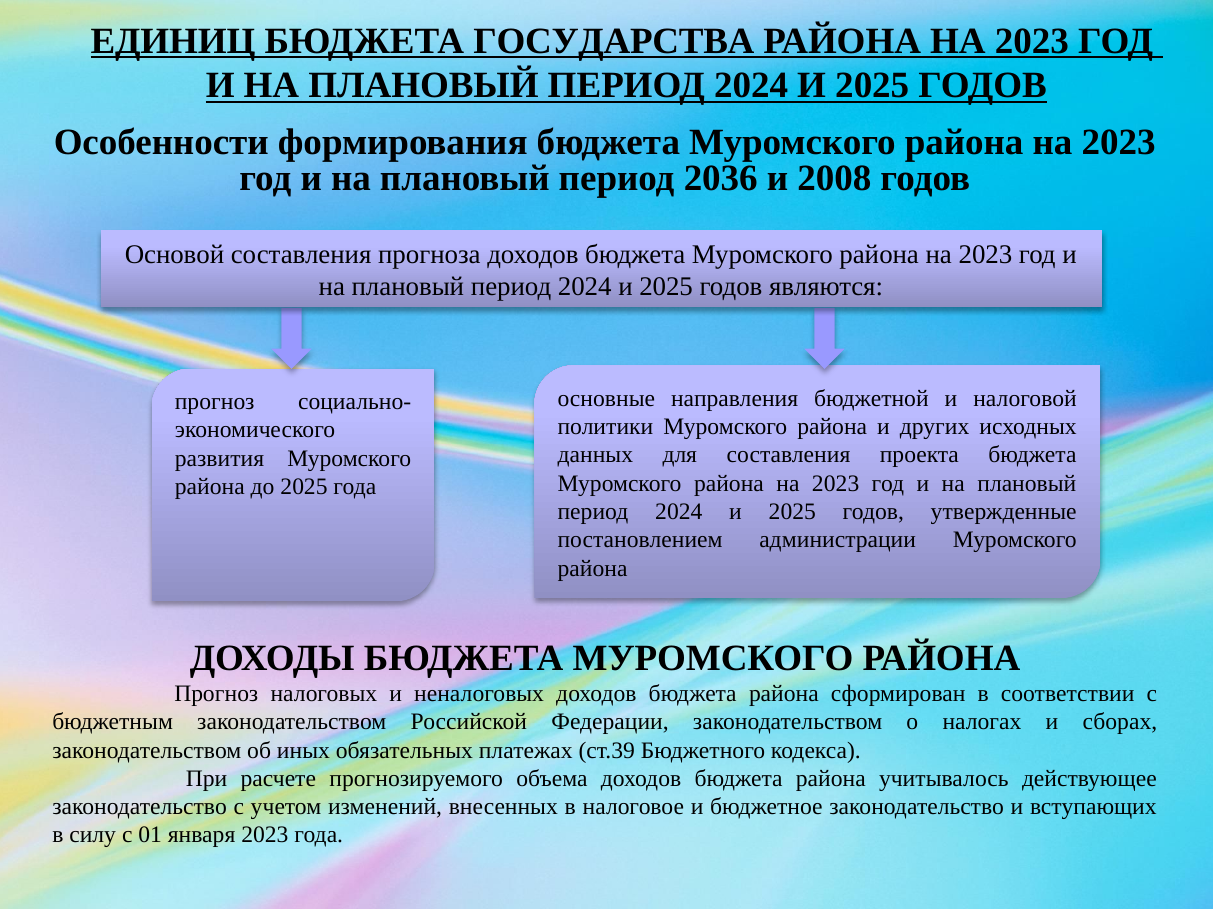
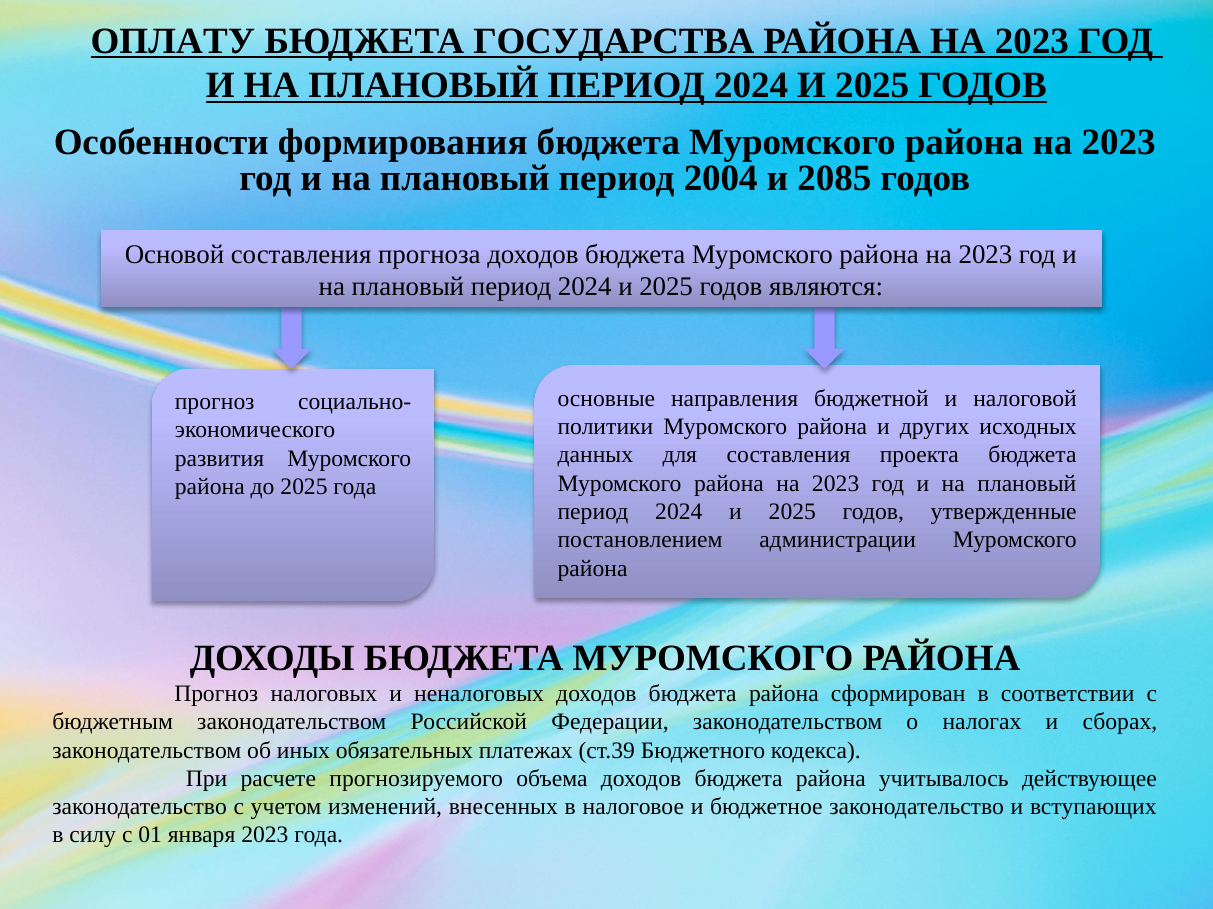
ЕДИНИЦ: ЕДИНИЦ -> ОПЛАТУ (173, 41)
2036: 2036 -> 2004 (721, 178)
2008: 2008 -> 2085 (834, 178)
